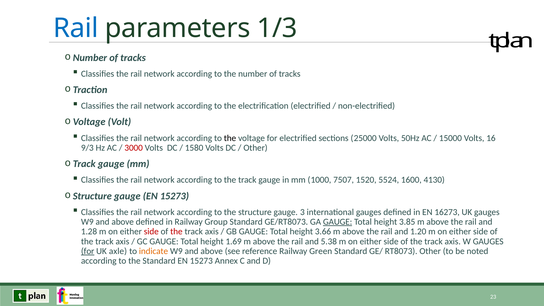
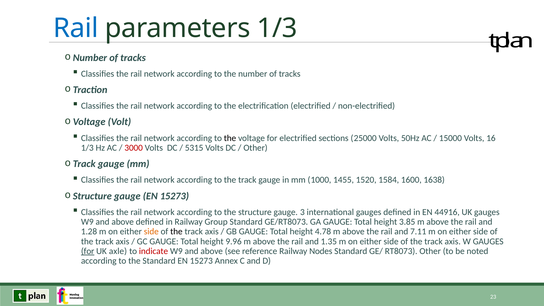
9/3: 9/3 -> 1/3 (87, 148)
1580: 1580 -> 5315 (194, 148)
7507: 7507 -> 1455 (344, 180)
5524: 5524 -> 1584 (389, 180)
4130: 4130 -> 1638 (434, 180)
16273: 16273 -> 44916 (447, 212)
GAUGE underline: present -> none (338, 222)
side colour: red -> orange (151, 232)
the colour: red -> black (176, 232)
3.66: 3.66 -> 4.78 (323, 232)
1.20: 1.20 -> 7.11 (418, 232)
1.69: 1.69 -> 9.96 (234, 241)
5.38: 5.38 -> 1.35 (329, 241)
indicate colour: orange -> red (154, 251)
Green: Green -> Nodes (321, 251)
